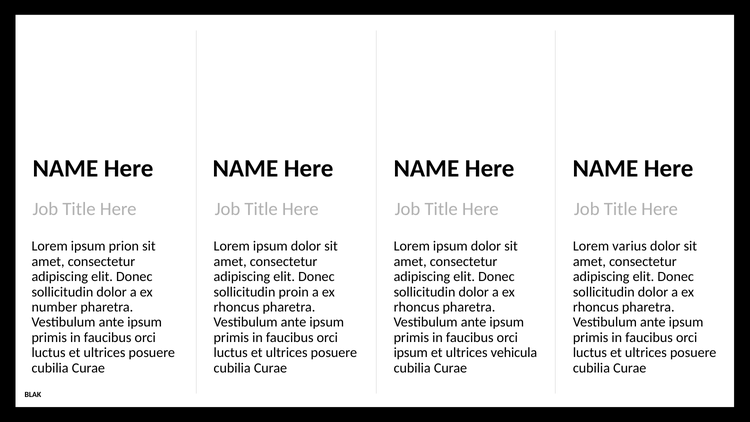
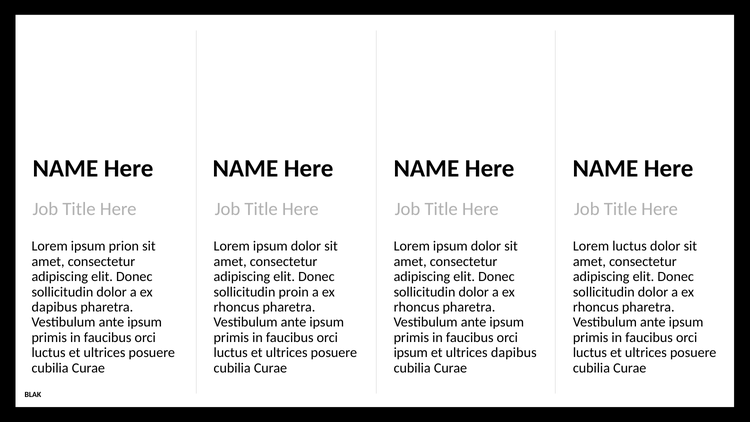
Lorem varius: varius -> luctus (630, 246)
number: number -> dapibus (54, 307)
ultrices vehicula: vehicula -> dapibus (514, 353)
